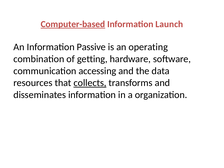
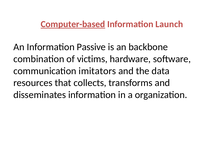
operating: operating -> backbone (148, 47)
getting: getting -> victims (92, 59)
accessing: accessing -> imitators (97, 71)
collects underline: present -> none (90, 83)
